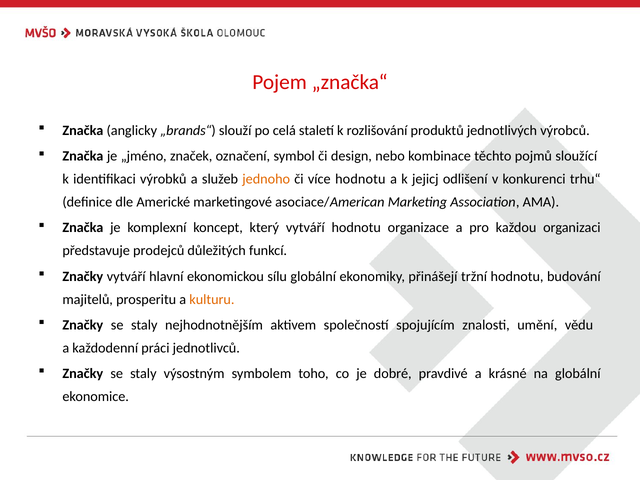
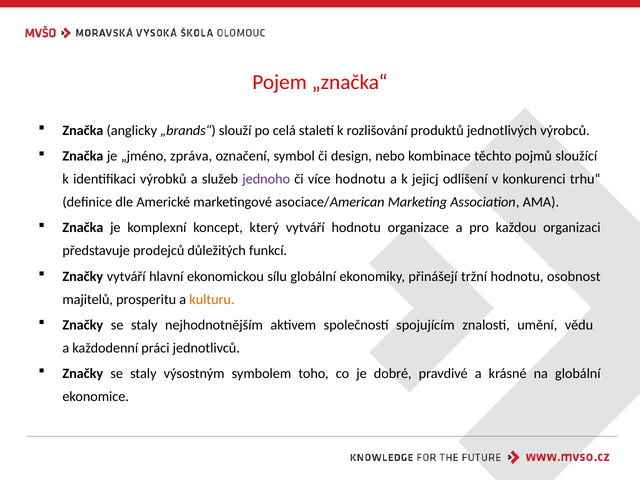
značek: značek -> zpráva (191, 156)
jednoho colour: orange -> purple (266, 179)
budování: budování -> osobnost (574, 276)
